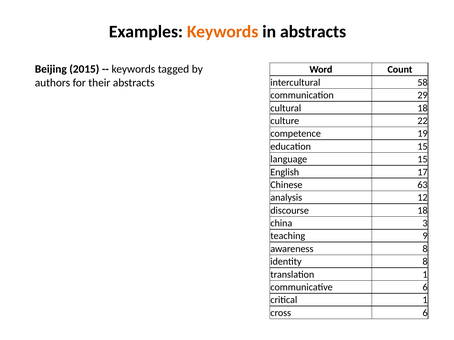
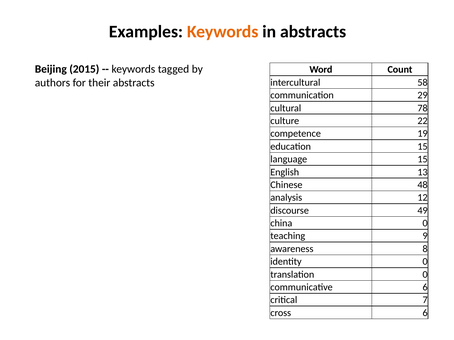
cultural 18: 18 -> 78 (423, 108)
17: 17 -> 13 (423, 172)
63: 63 -> 48 (423, 185)
discourse 18: 18 -> 49 (423, 211)
china 3: 3 -> 0 (425, 224)
identity 8: 8 -> 0 (425, 262)
translation 1: 1 -> 0 (425, 275)
critical 1: 1 -> 7 (425, 300)
